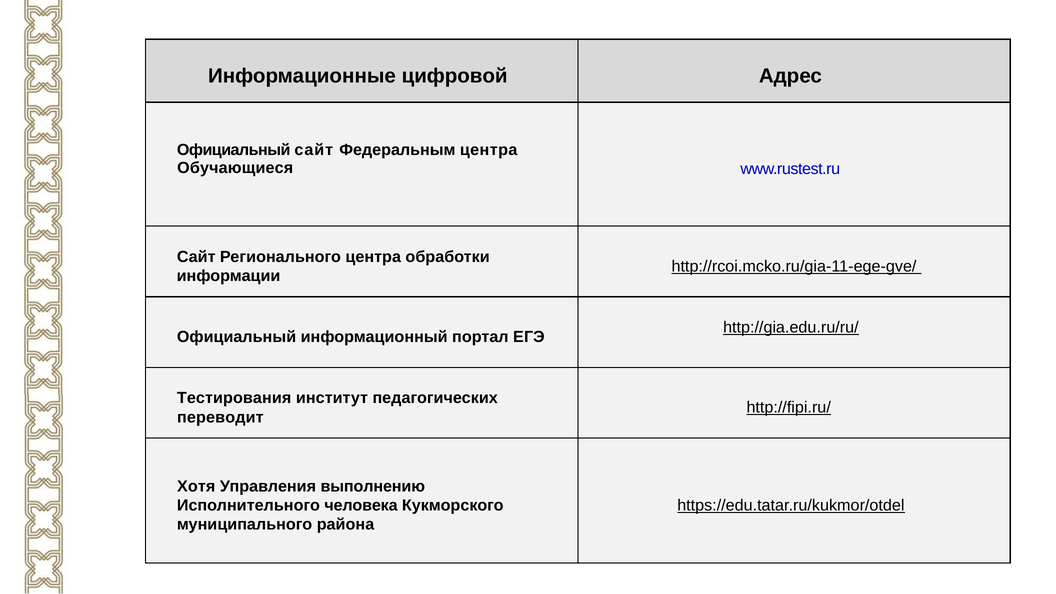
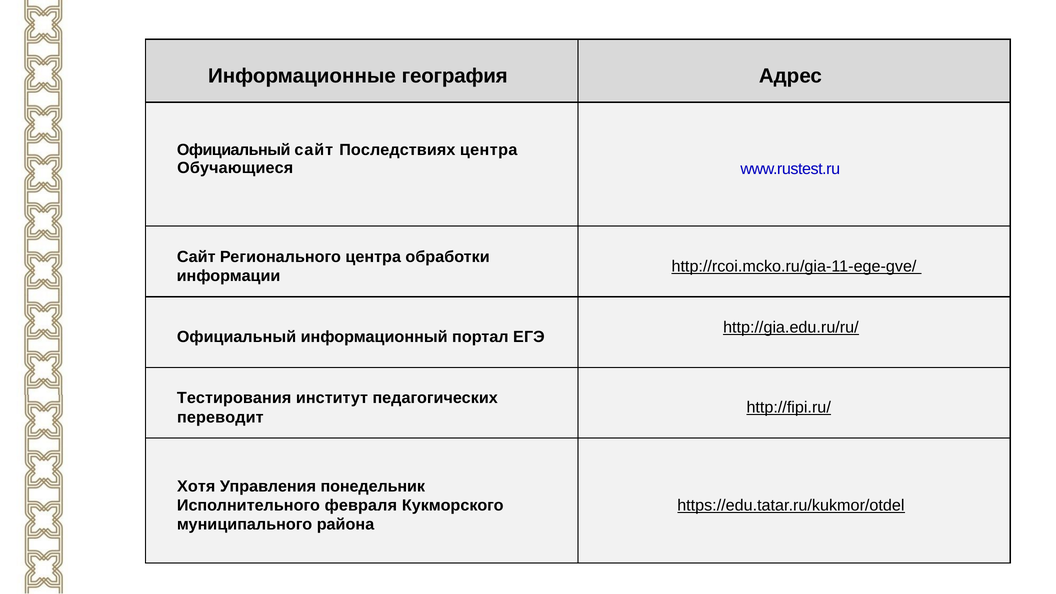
цифровой: цифровой -> география (455, 76)
Федеральным: Федеральным -> Последствиях (397, 150)
выполнению: выполнению -> понедельник (373, 486)
человека: человека -> февраля (361, 505)
